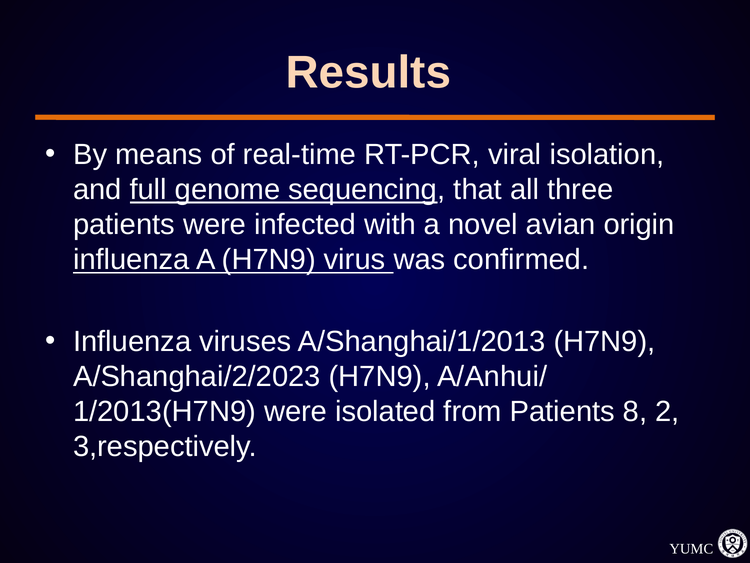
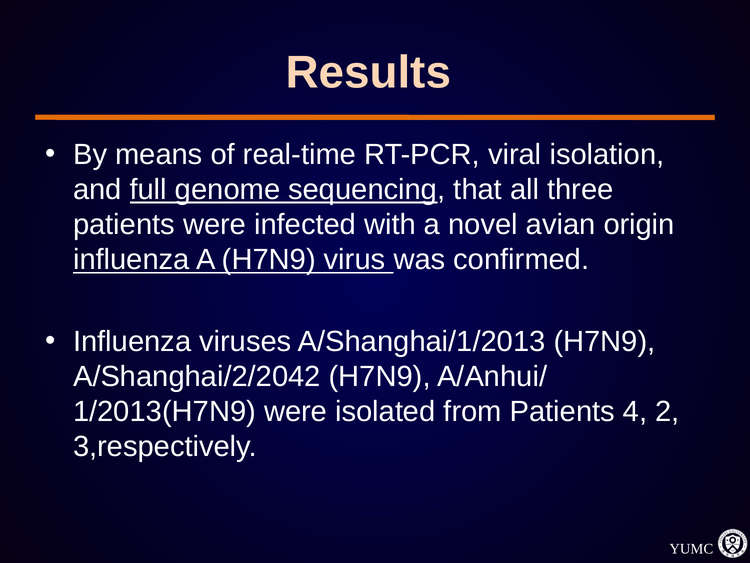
A/Shanghai/2/2023: A/Shanghai/2/2023 -> A/Shanghai/2/2042 (197, 376)
8: 8 -> 4 (635, 411)
